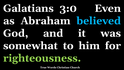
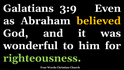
3:0: 3:0 -> 3:9 (68, 8)
believed colour: light blue -> yellow (99, 21)
somewhat: somewhat -> wonderful (30, 46)
